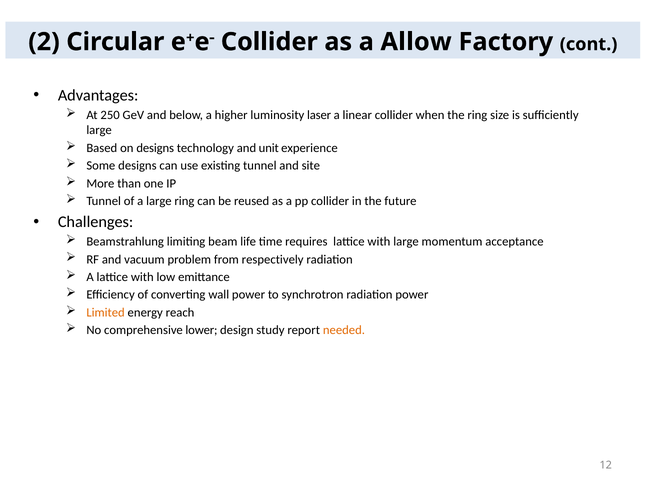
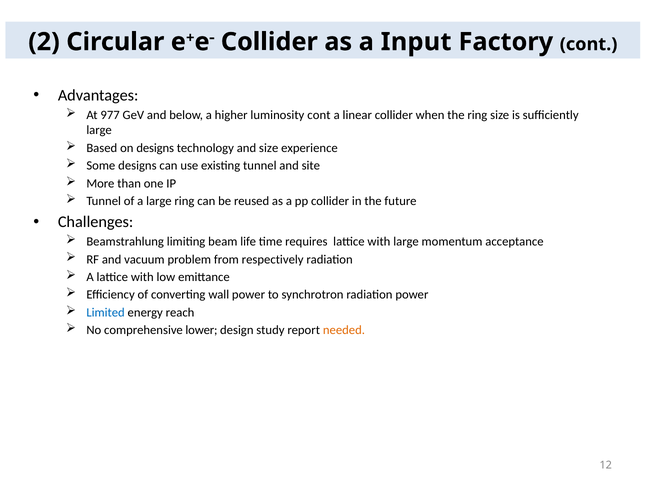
Allow: Allow -> Input (416, 42)
250: 250 -> 977 (110, 115)
luminosity laser: laser -> cont (319, 115)
and unit: unit -> size (269, 148)
Limited colour: orange -> blue (106, 313)
